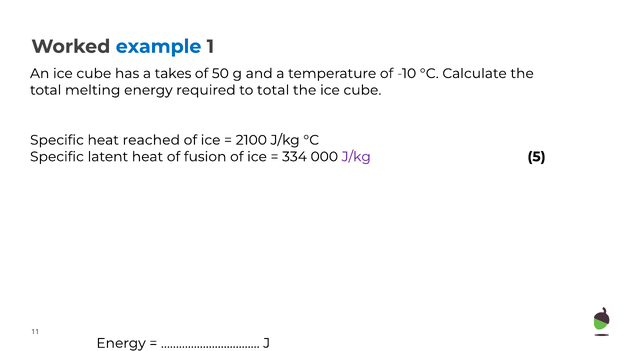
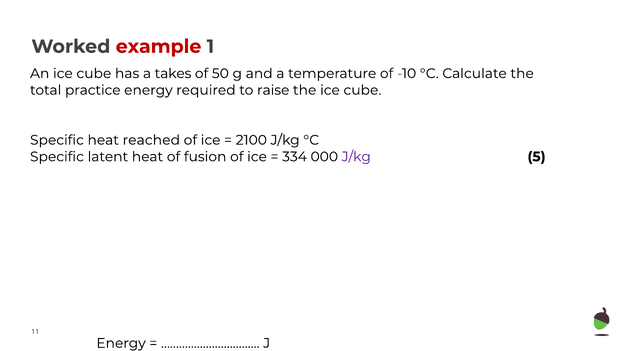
example colour: blue -> red (159, 47)
melting: melting -> practice (93, 90)
to total: total -> raise (273, 90)
